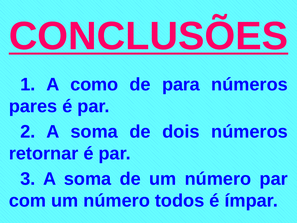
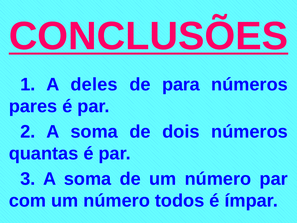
como: como -> deles (94, 84)
retornar: retornar -> quantas (44, 153)
